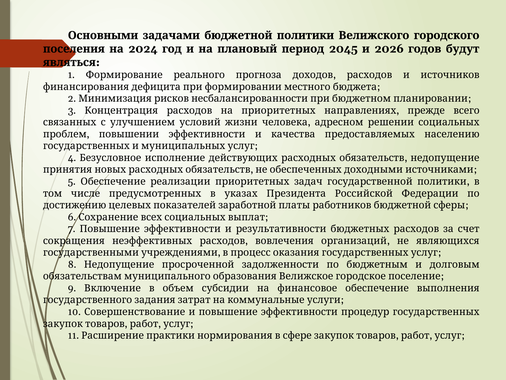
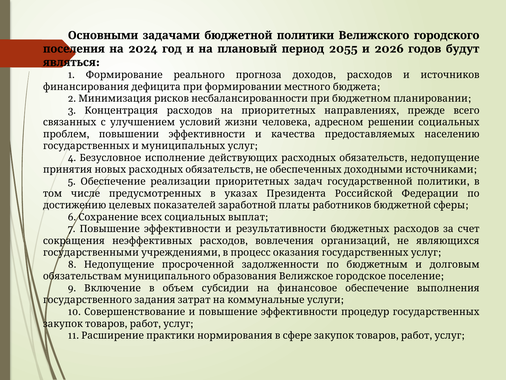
2045: 2045 -> 2055 (343, 49)
